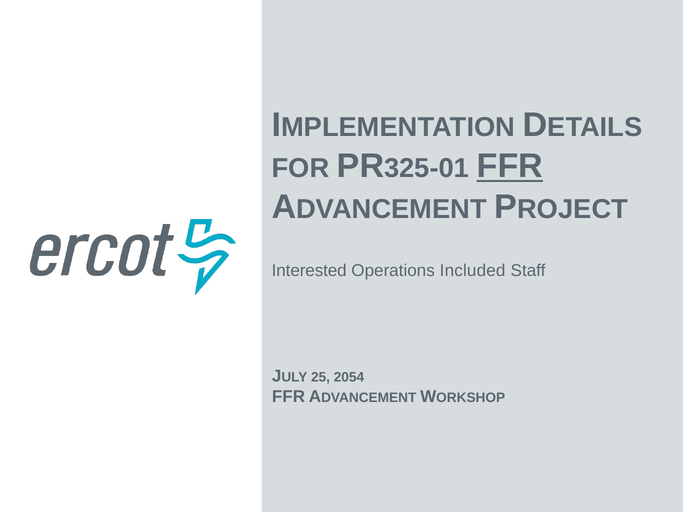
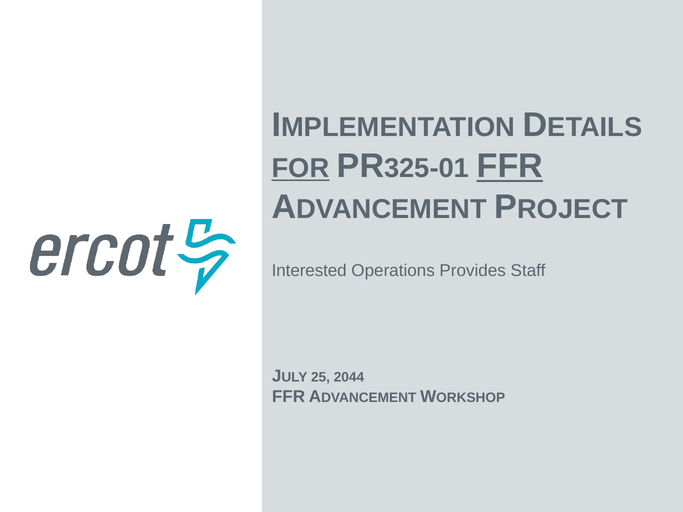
FOR underline: none -> present (301, 169)
Included: Included -> Provides (473, 271)
2054: 2054 -> 2044 (349, 377)
